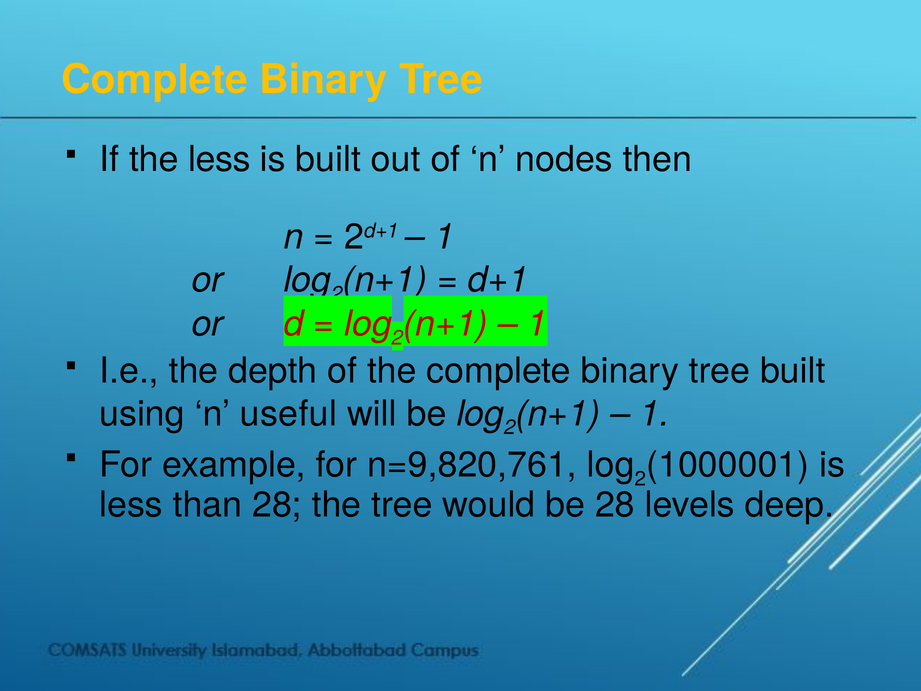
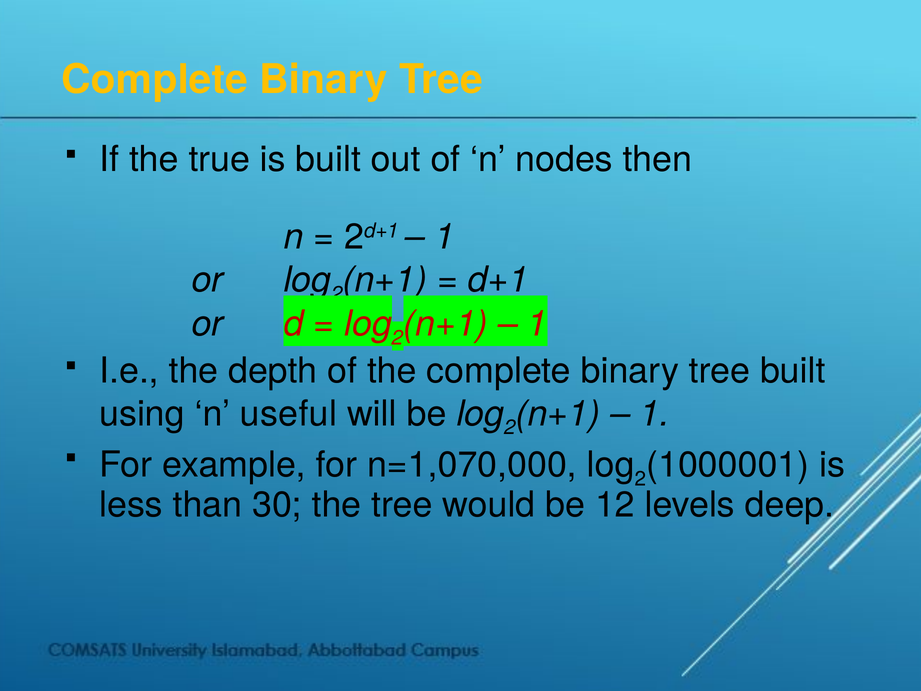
the less: less -> true (219, 159)
n=9,820,761: n=9,820,761 -> n=1,070,000 (472, 465)
than 28: 28 -> 30 (277, 505)
be 28: 28 -> 12 (615, 505)
